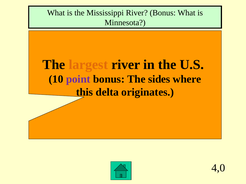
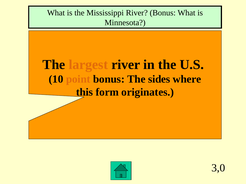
point colour: purple -> orange (78, 79)
delta: delta -> form (107, 92)
4,0: 4,0 -> 3,0 (218, 168)
